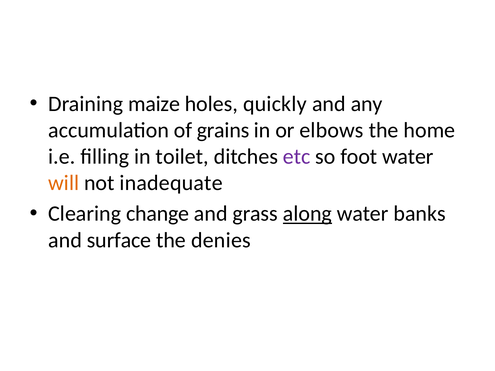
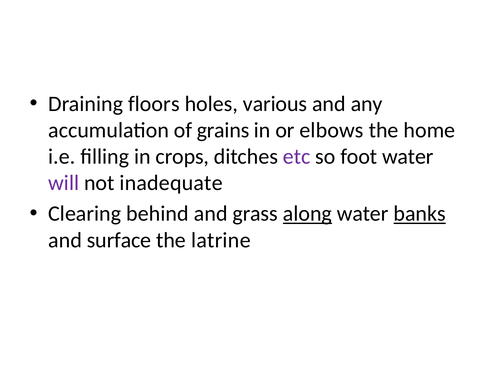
maize: maize -> floors (154, 104)
quickly: quickly -> various (275, 104)
toilet: toilet -> crops (182, 157)
will colour: orange -> purple (64, 183)
change: change -> behind (158, 214)
banks underline: none -> present (420, 214)
denies: denies -> latrine (221, 240)
